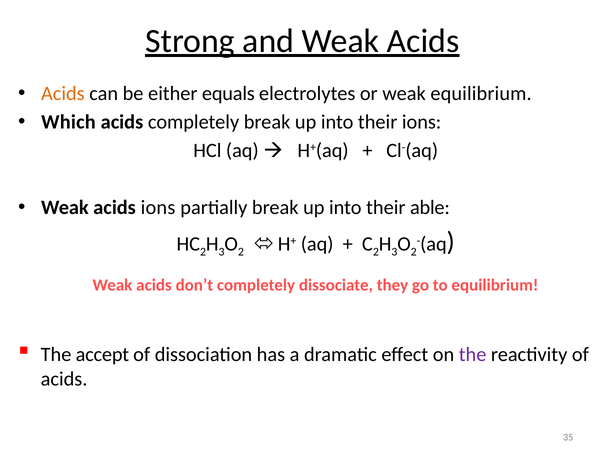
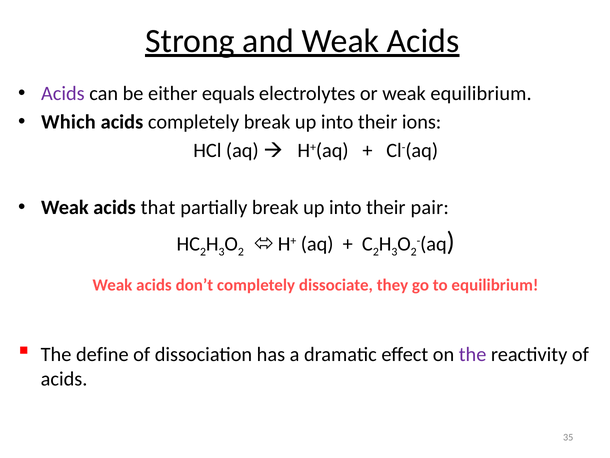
Acids colour: orange -> purple (63, 93)
acids ions: ions -> that (158, 207)
able: able -> pair (430, 207)
accept: accept -> define (102, 354)
